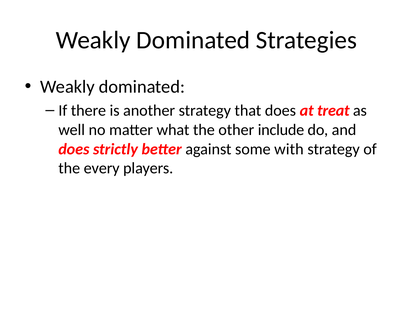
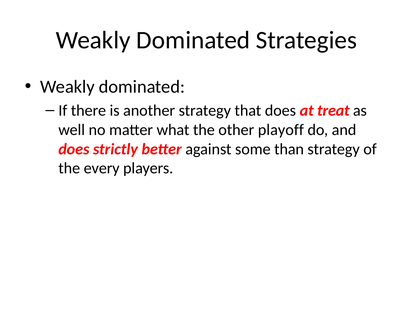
include: include -> playoff (281, 130)
with: with -> than (289, 149)
